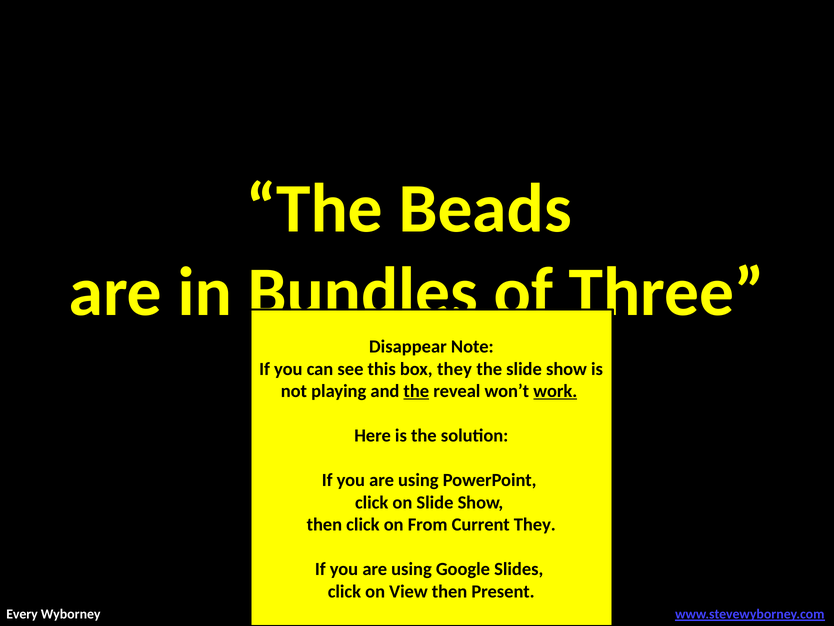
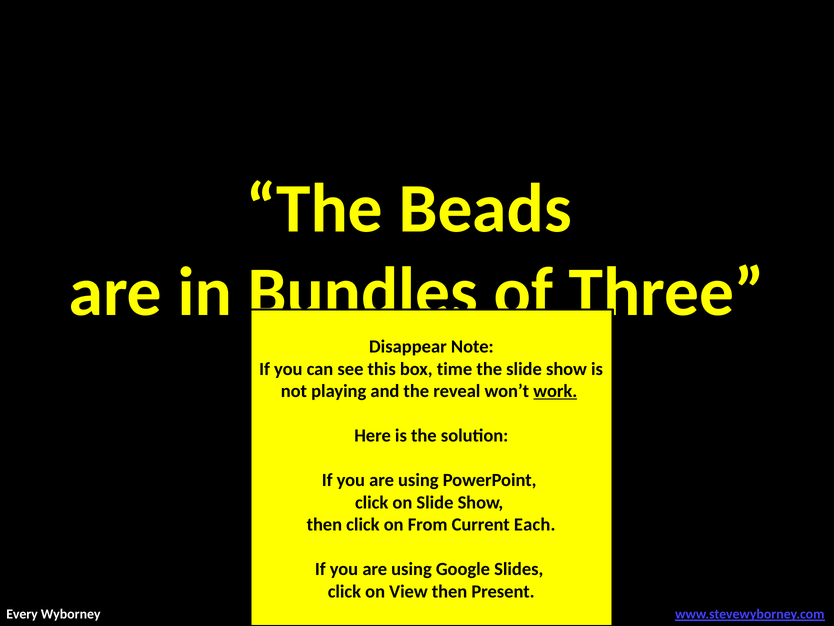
box they: they -> time (455, 369)
the underline: present -> none (416, 391)
Current They: They -> Each (535, 524)
